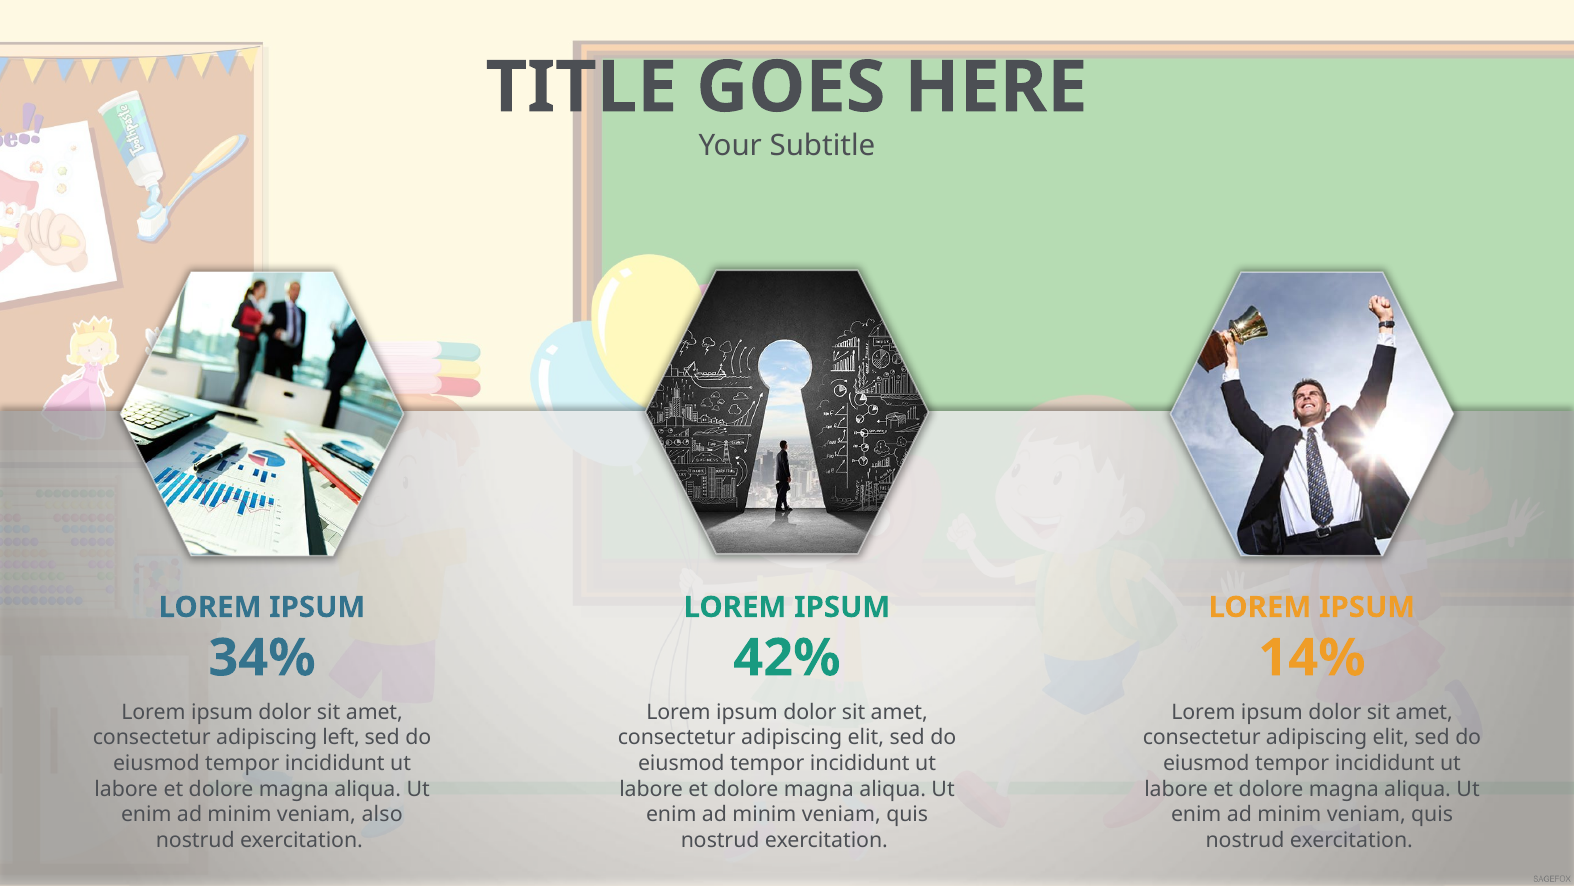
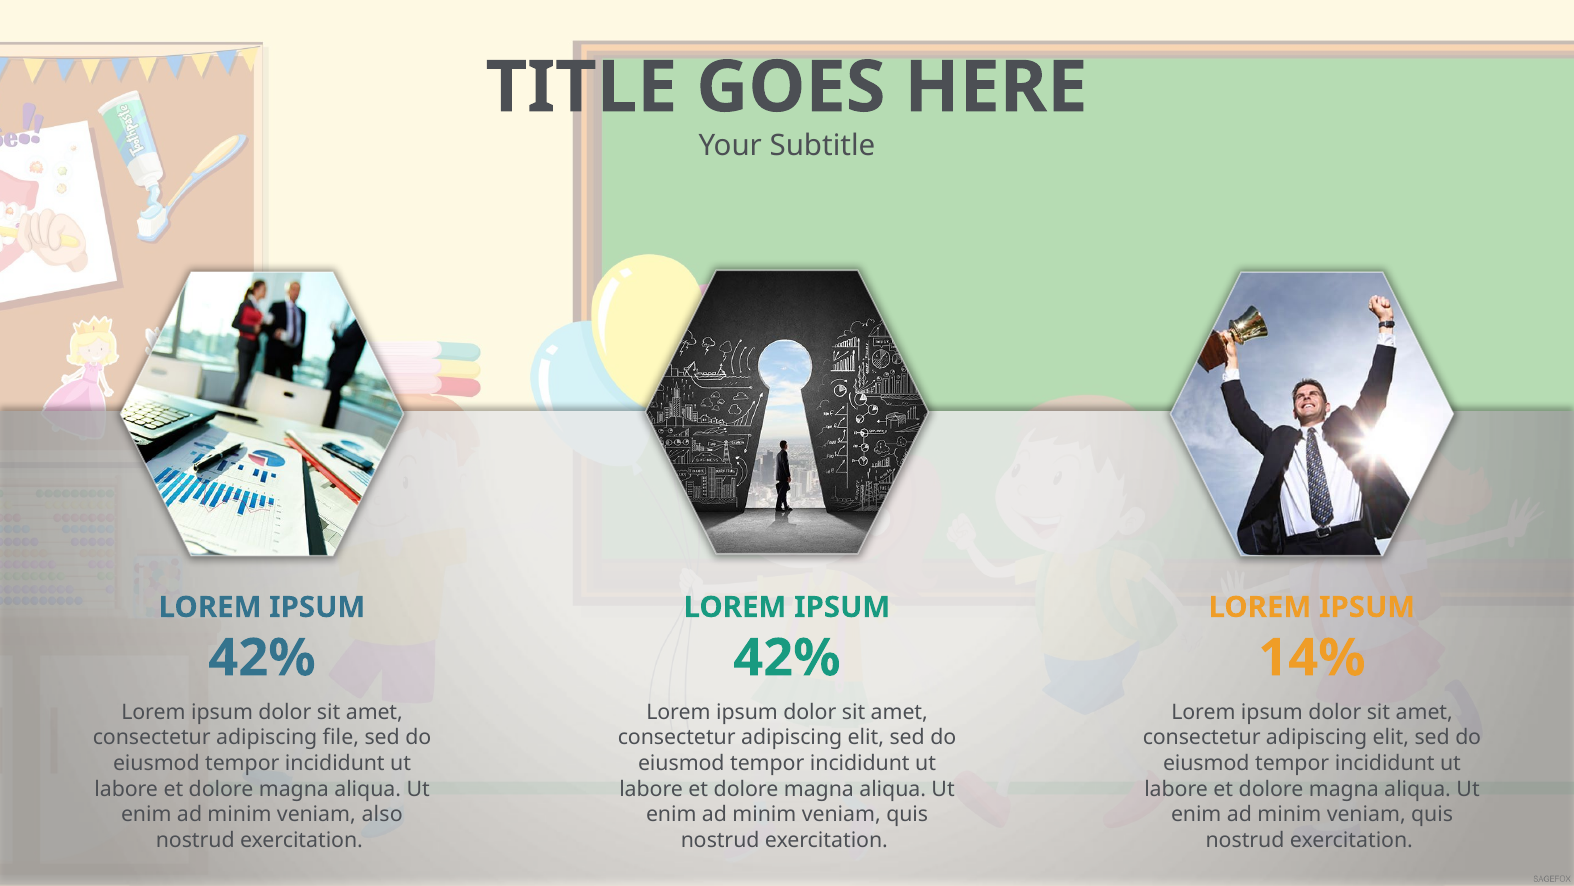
34%: 34% -> 42% (262, 658)
left: left -> file (341, 737)
